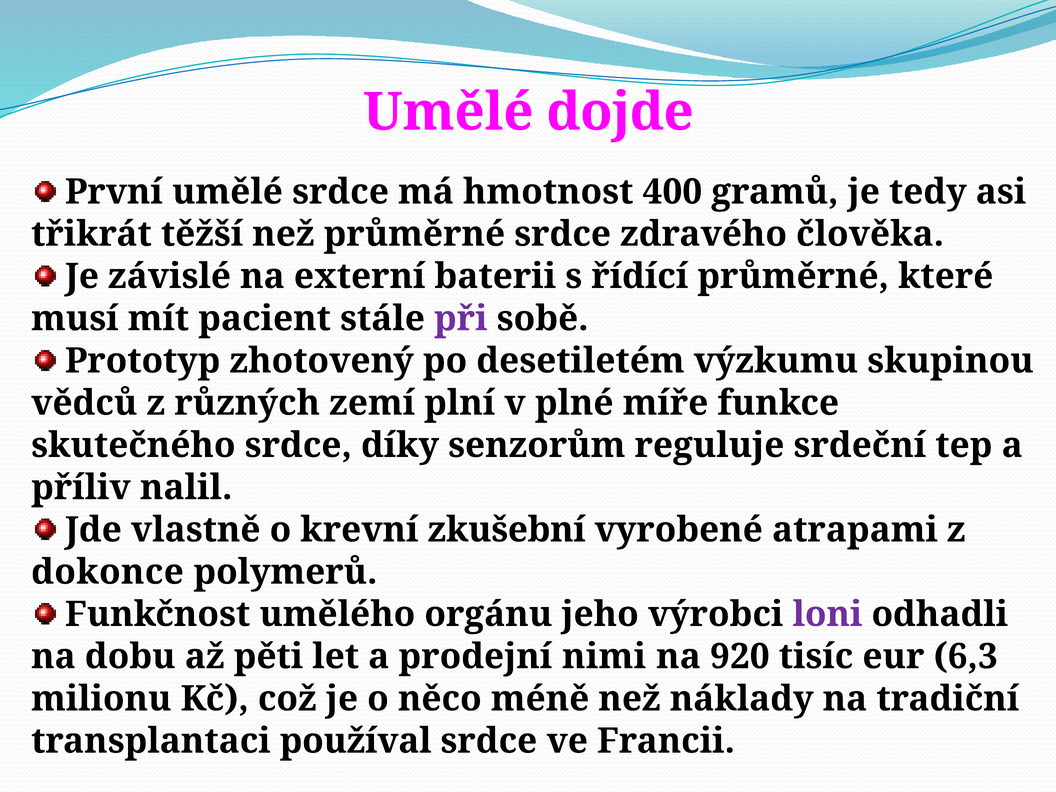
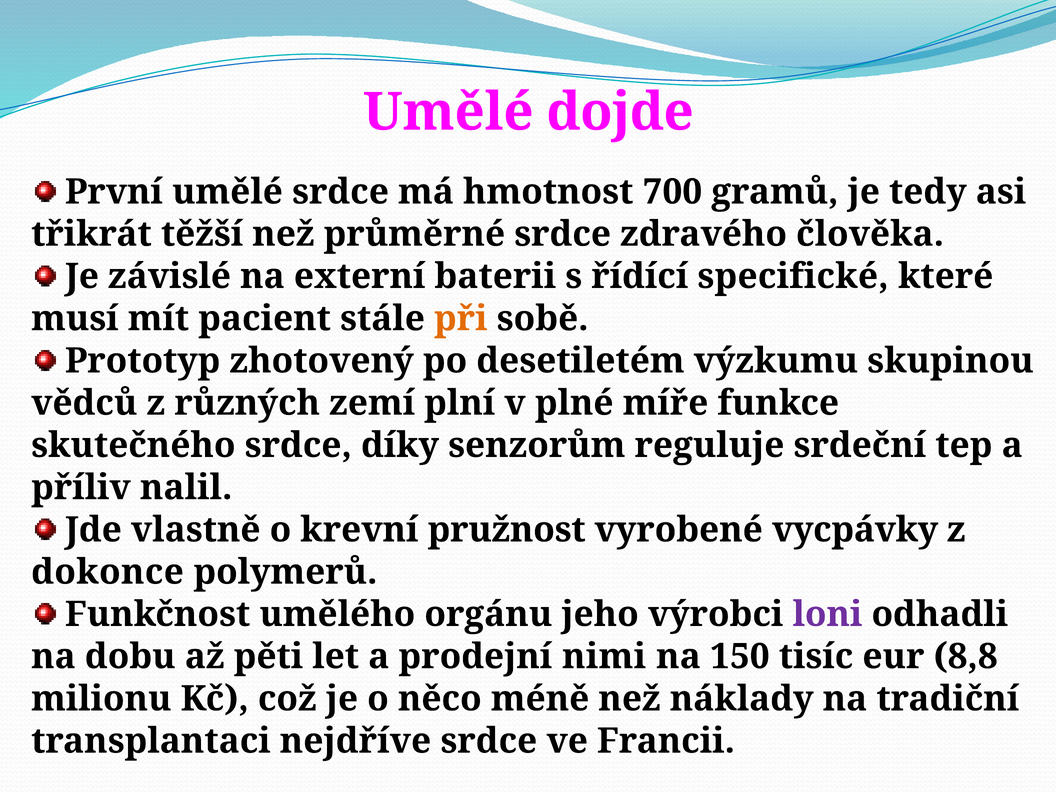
400: 400 -> 700 (672, 192)
řídící průměrné: průměrné -> specifické (793, 276)
při colour: purple -> orange (461, 319)
zkušební: zkušební -> pružnost (507, 530)
atrapami: atrapami -> vycpávky (855, 530)
920: 920 -> 150 (740, 657)
6,3: 6,3 -> 8,8 (966, 657)
používal: používal -> nejdříve (355, 741)
